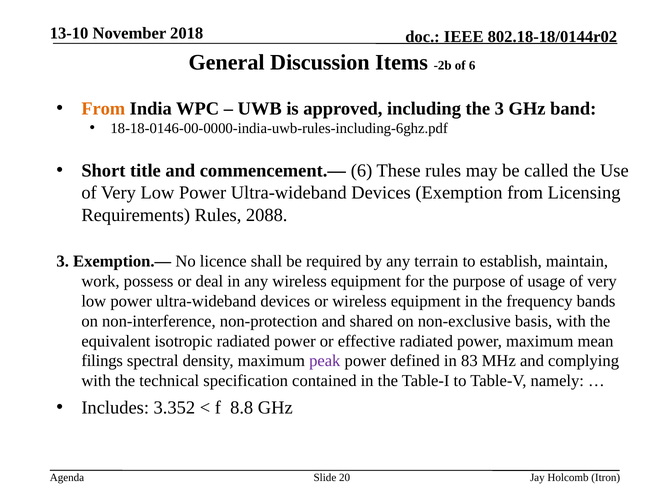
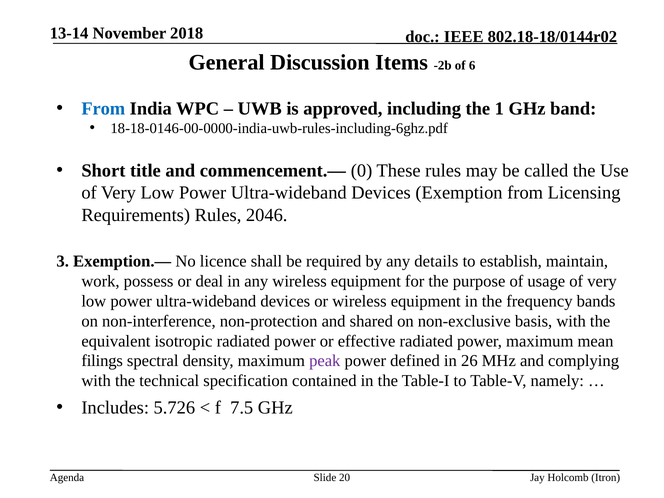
13-10: 13-10 -> 13-14 (69, 33)
From colour: orange -> blue (103, 109)
the 3: 3 -> 1 (499, 109)
commencement.— 6: 6 -> 0 (362, 171)
2088: 2088 -> 2046 (267, 215)
terrain: terrain -> details (436, 261)
83: 83 -> 26 (469, 361)
3.352: 3.352 -> 5.726 (174, 408)
8.8: 8.8 -> 7.5 (242, 408)
